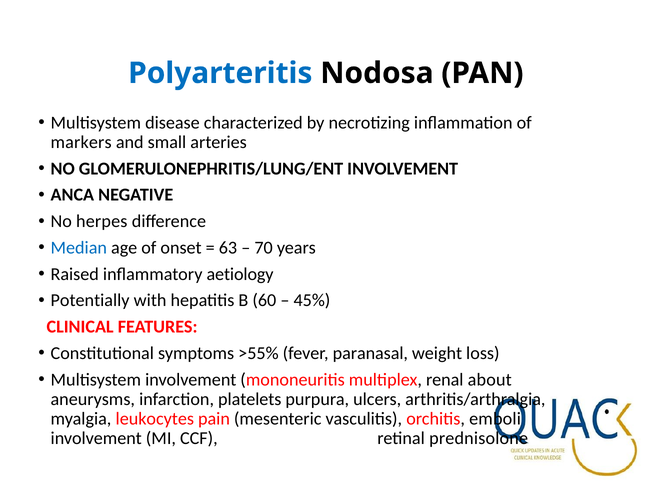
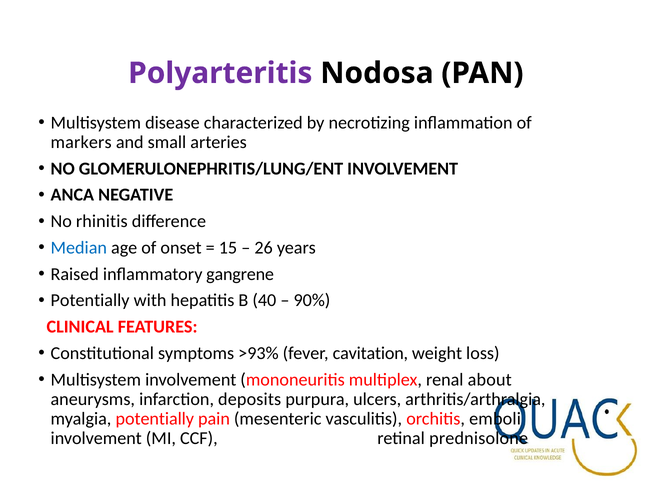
Polyarteritis colour: blue -> purple (220, 73)
herpes: herpes -> rhinitis (102, 221)
63: 63 -> 15 (228, 248)
70: 70 -> 26 (264, 248)
aetiology: aetiology -> gangrene (240, 274)
60: 60 -> 40 (264, 300)
45%: 45% -> 90% (312, 300)
>55%: >55% -> >93% (258, 353)
paranasal: paranasal -> cavitation (370, 353)
platelets: platelets -> deposits (250, 399)
myalgia leukocytes: leukocytes -> potentially (155, 419)
